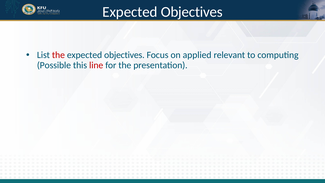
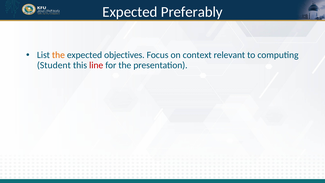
Objectives: Objectives -> Preferably (192, 12)
the colour: red -> orange (58, 55)
applied: applied -> context (197, 55)
Possible: Possible -> Student (54, 65)
